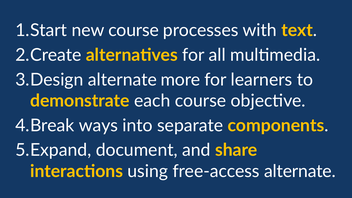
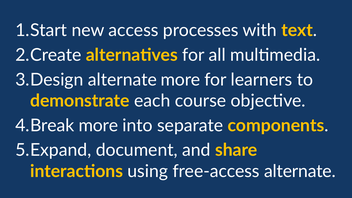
new course: course -> access (133, 30)
ways: ways -> more (98, 125)
